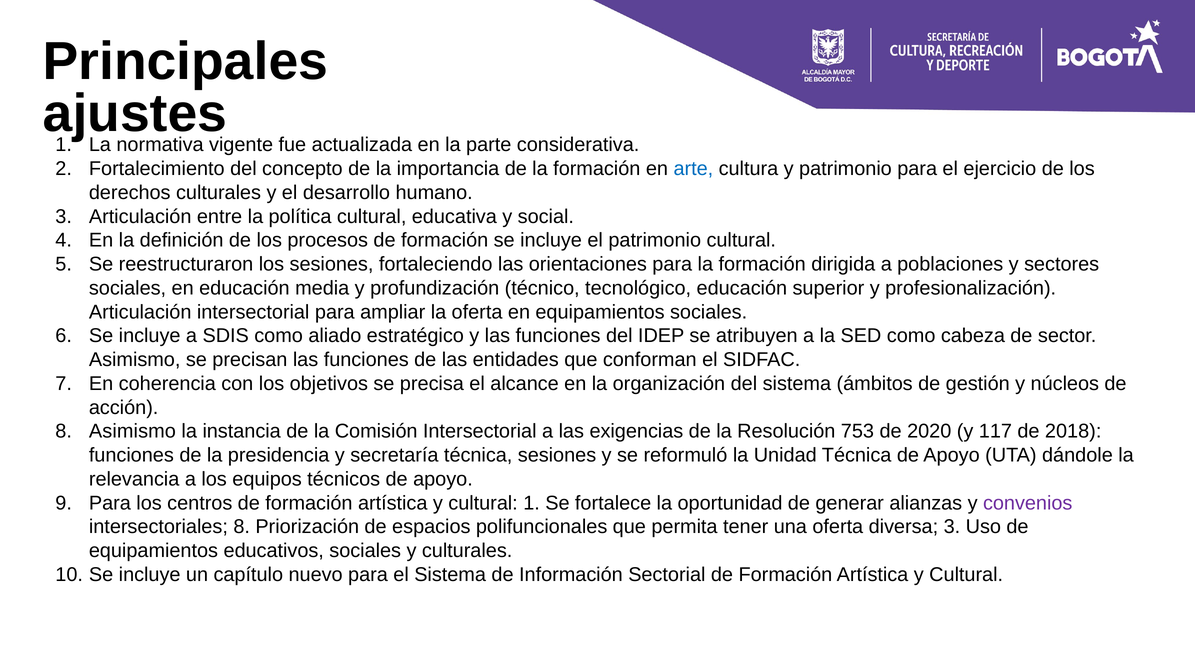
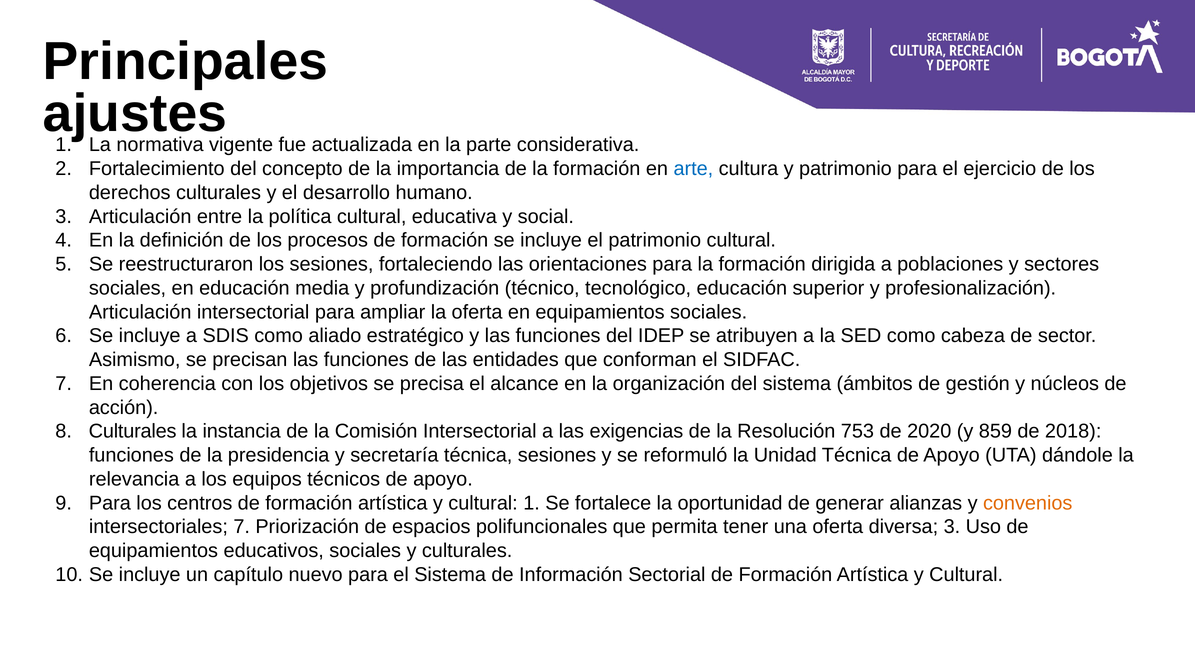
Asimismo: Asimismo -> Culturales (133, 431)
117: 117 -> 859 (995, 431)
convenios colour: purple -> orange (1028, 503)
intersectoriales 8: 8 -> 7 (242, 527)
